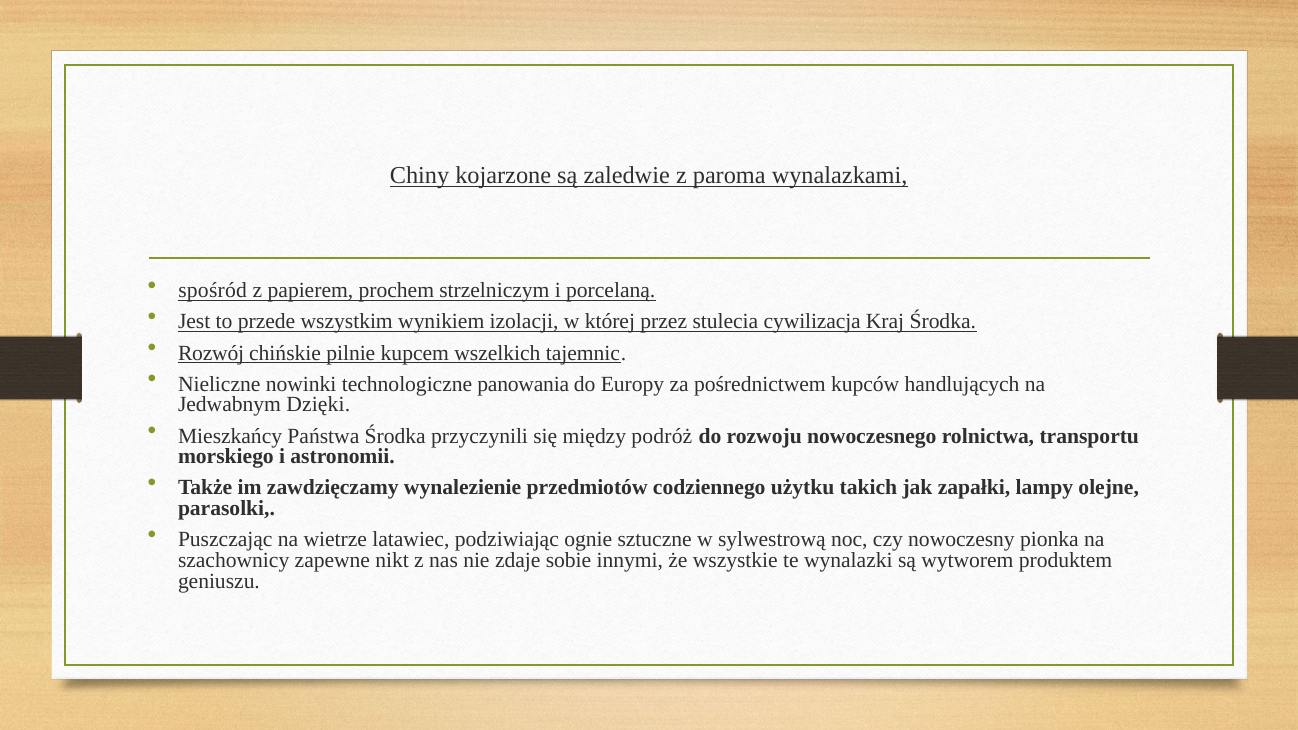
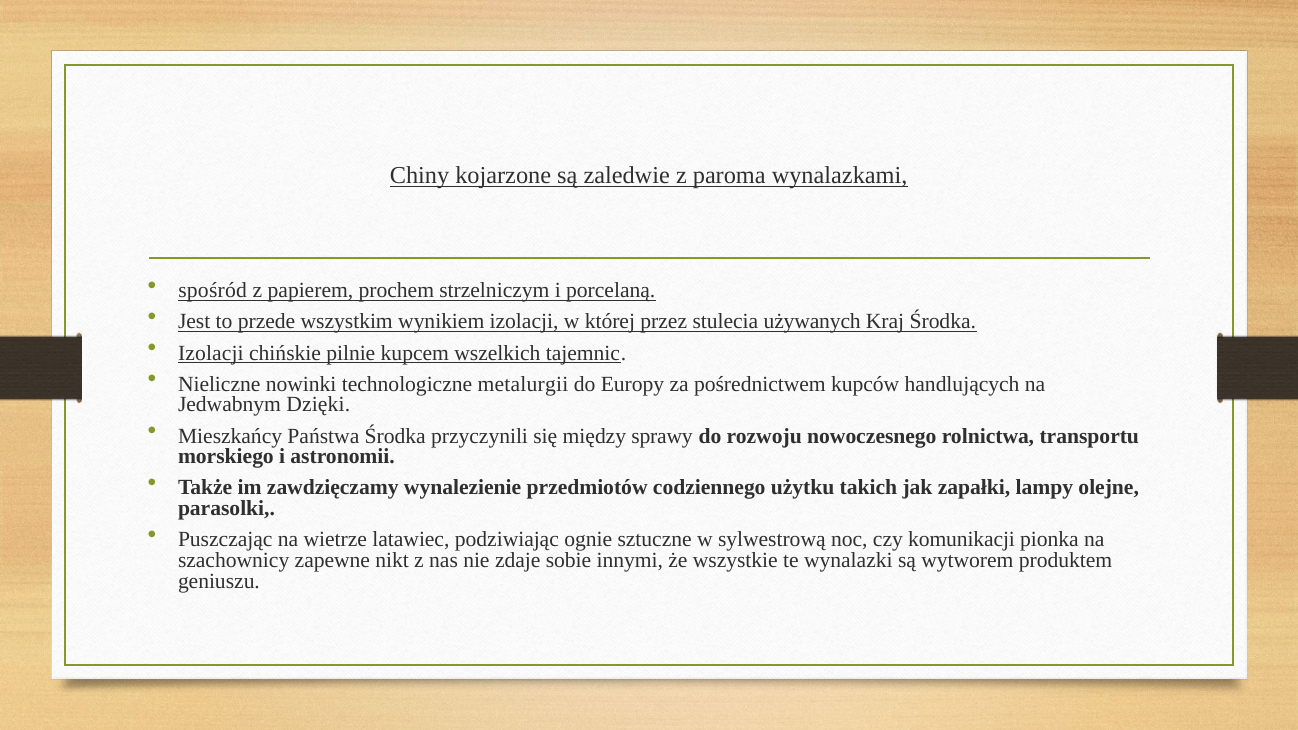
cywilizacja: cywilizacja -> używanych (812, 322)
Rozwój: Rozwój -> Izolacji (211, 353)
panowania: panowania -> metalurgii (523, 384)
podróż: podróż -> sprawy (662, 436)
nowoczesny: nowoczesny -> komunikacji (962, 540)
